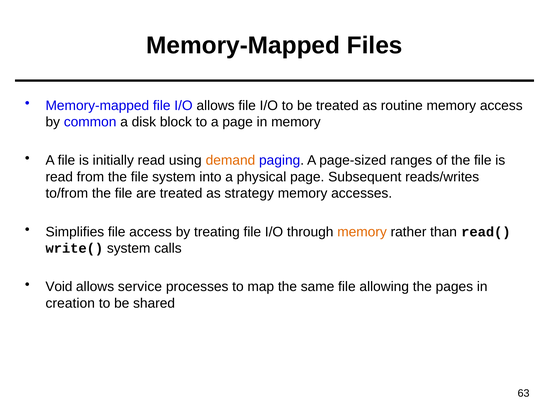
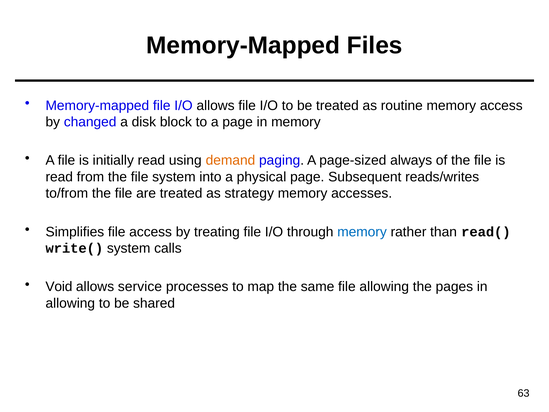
common: common -> changed (90, 122)
ranges: ranges -> always (411, 160)
memory colour: orange -> blue (362, 232)
creation: creation -> allowing (70, 303)
